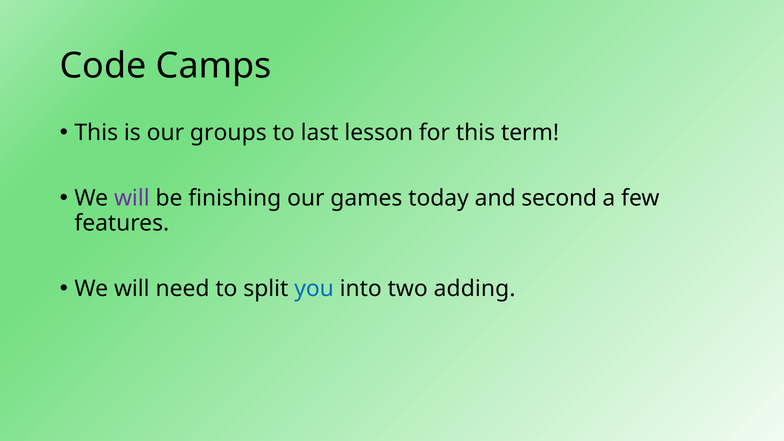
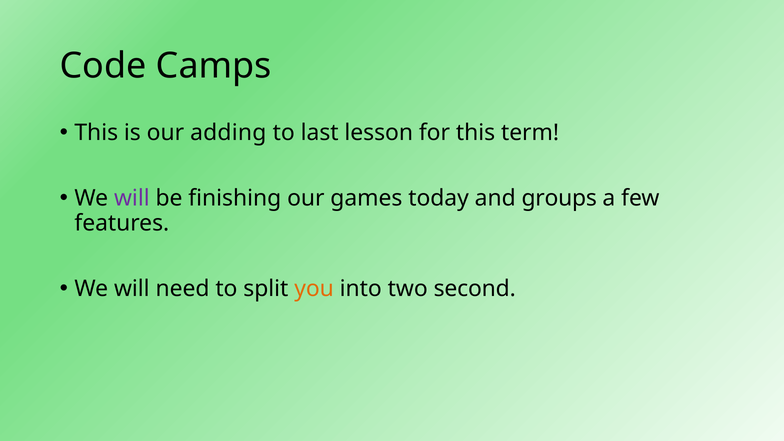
groups: groups -> adding (228, 133)
second: second -> groups (559, 198)
you colour: blue -> orange (314, 289)
adding: adding -> second (475, 289)
